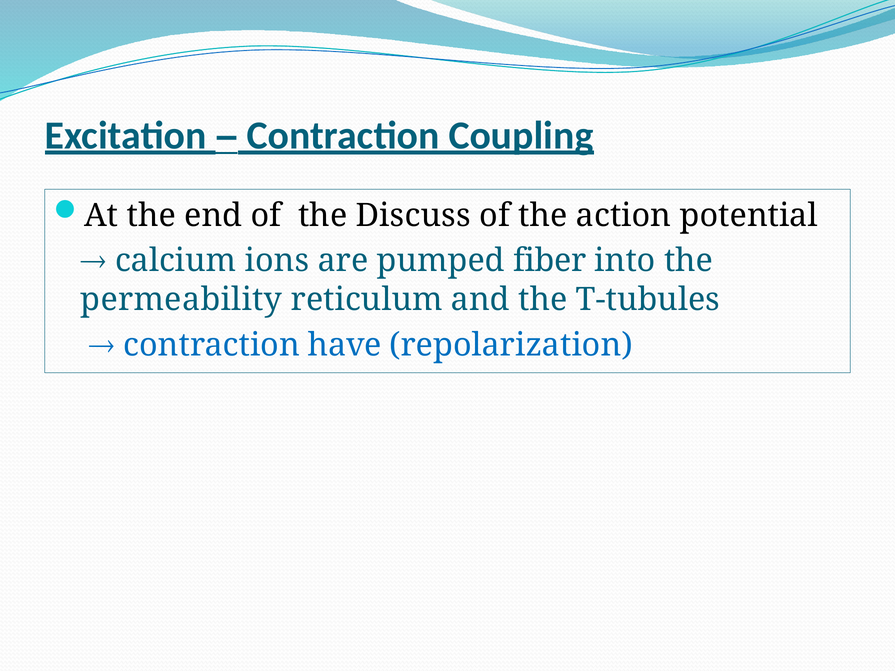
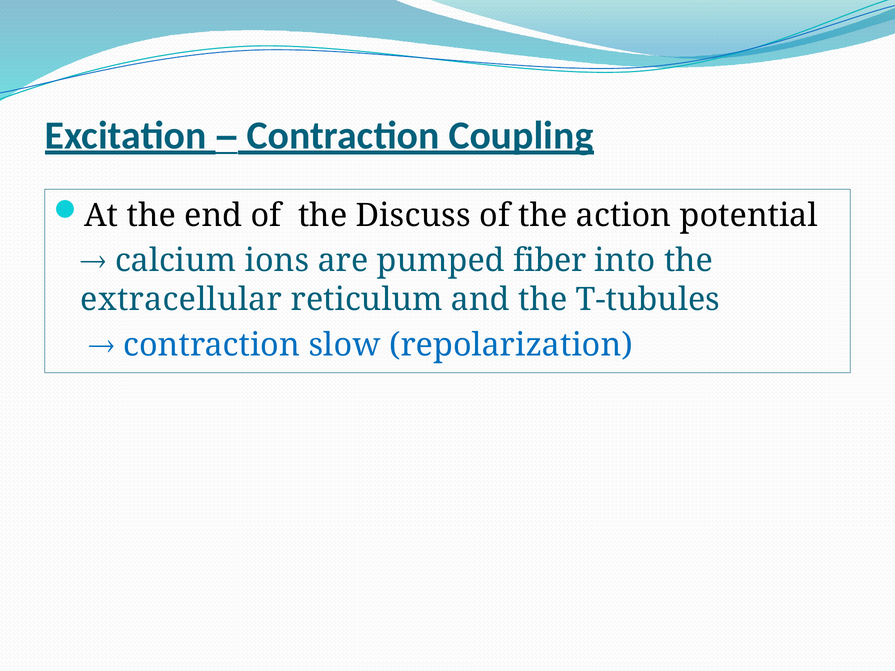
permeability: permeability -> extracellular (181, 300)
have: have -> slow (345, 345)
